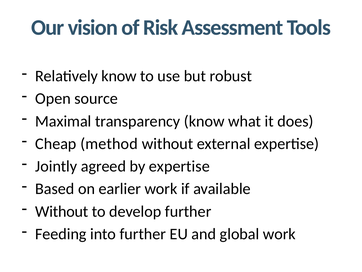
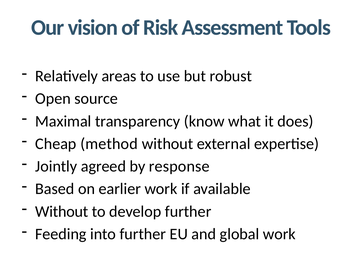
Relatively know: know -> areas (119, 76)
by expertise: expertise -> response (179, 166)
